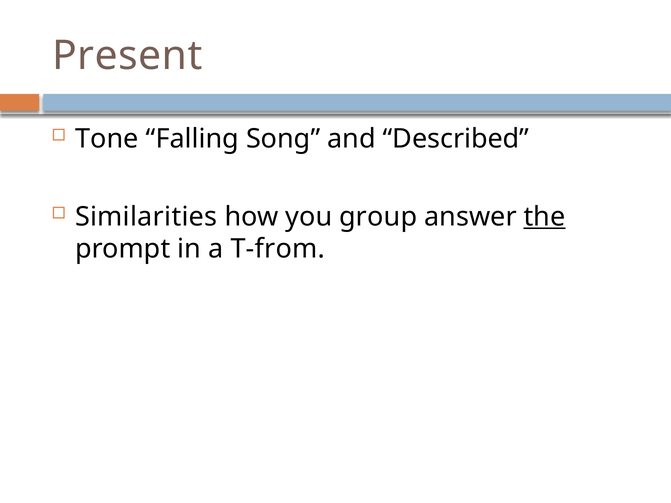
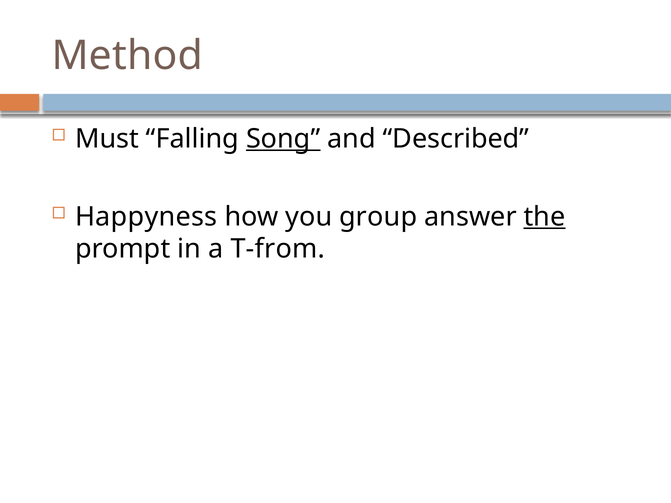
Present: Present -> Method (127, 56)
Tone: Tone -> Must (107, 139)
Song underline: none -> present (283, 139)
Similarities: Similarities -> Happyness (146, 217)
